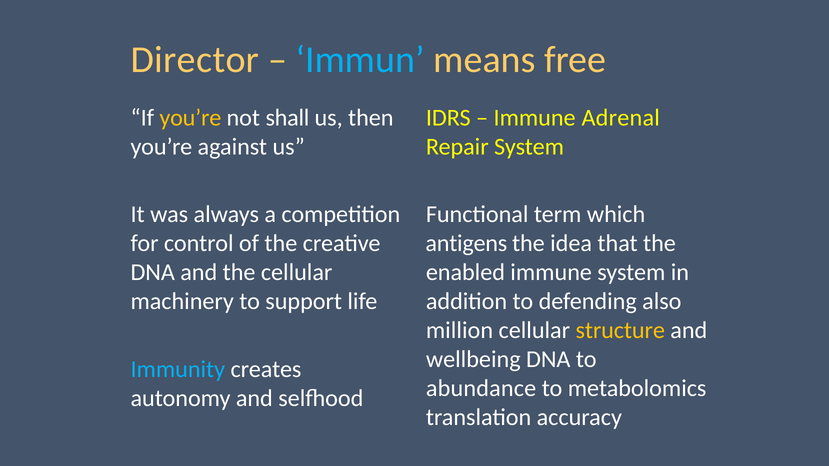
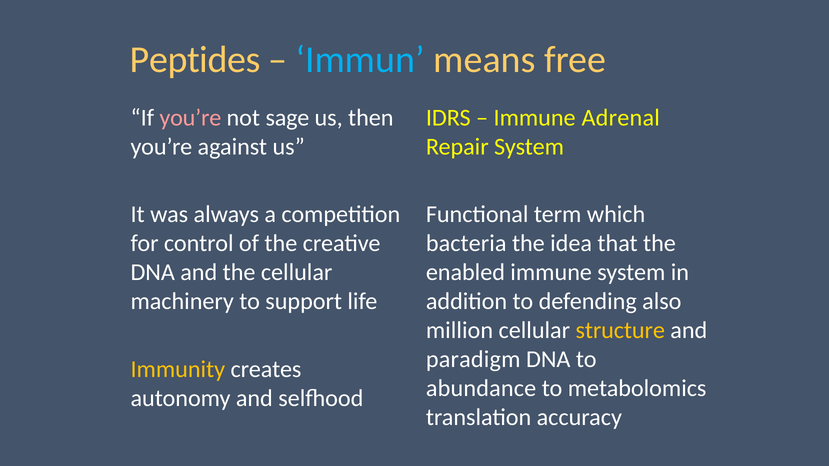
Director: Director -> Peptides (195, 60)
you’re colour: yellow -> pink (190, 118)
shall: shall -> sage (287, 118)
antigens: antigens -> bacteria (466, 244)
wellbeing: wellbeing -> paradigm (473, 360)
Immunity colour: light blue -> yellow (178, 369)
